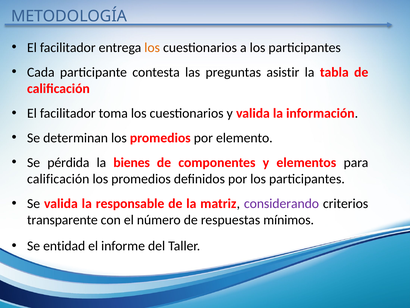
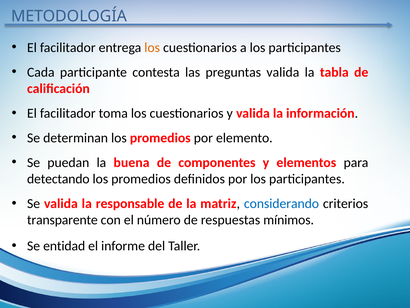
preguntas asistir: asistir -> valida (283, 72)
pérdida: pérdida -> puedan (68, 162)
bienes: bienes -> buena (132, 162)
calificación: calificación -> detectando (58, 179)
considerando colour: purple -> blue (281, 203)
